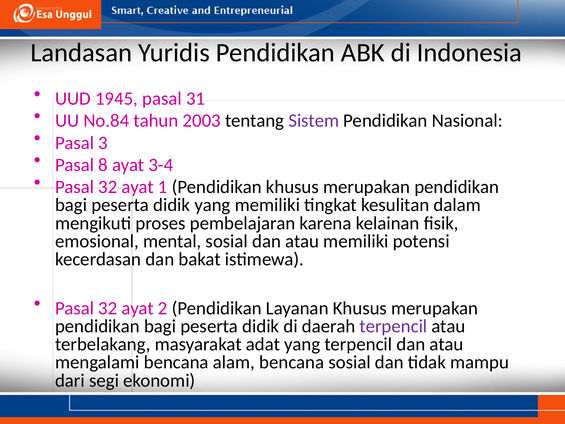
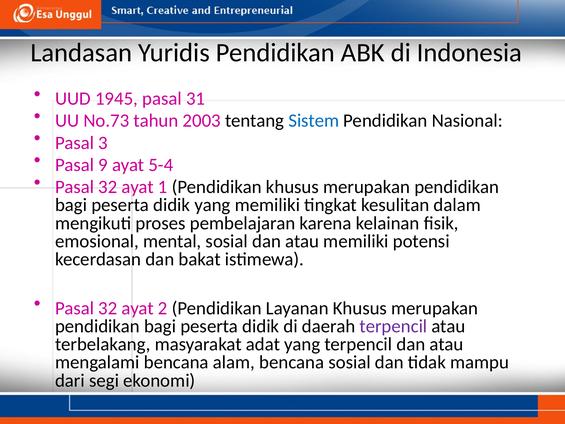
No.84: No.84 -> No.73 (106, 121)
Sistem colour: purple -> blue (314, 121)
8: 8 -> 9 (103, 165)
3-4: 3-4 -> 5-4 (161, 165)
